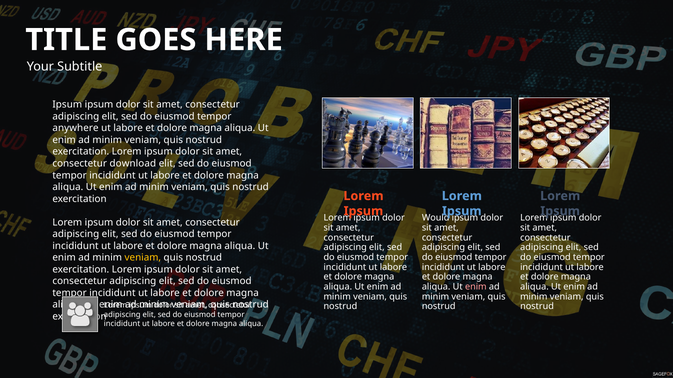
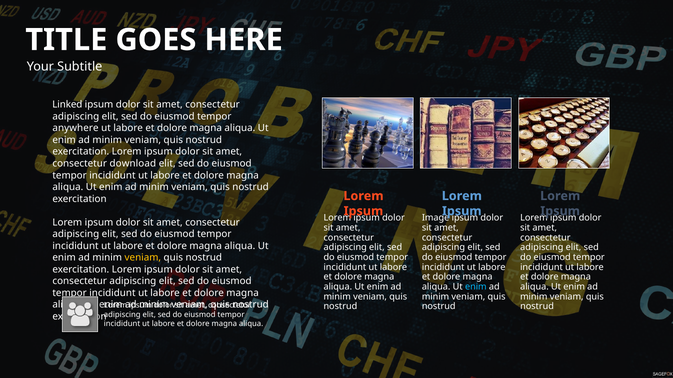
Ipsum: Ipsum -> Linked (67, 105)
Would: Would -> Image (436, 218)
enim colour: pink -> light blue (476, 287)
